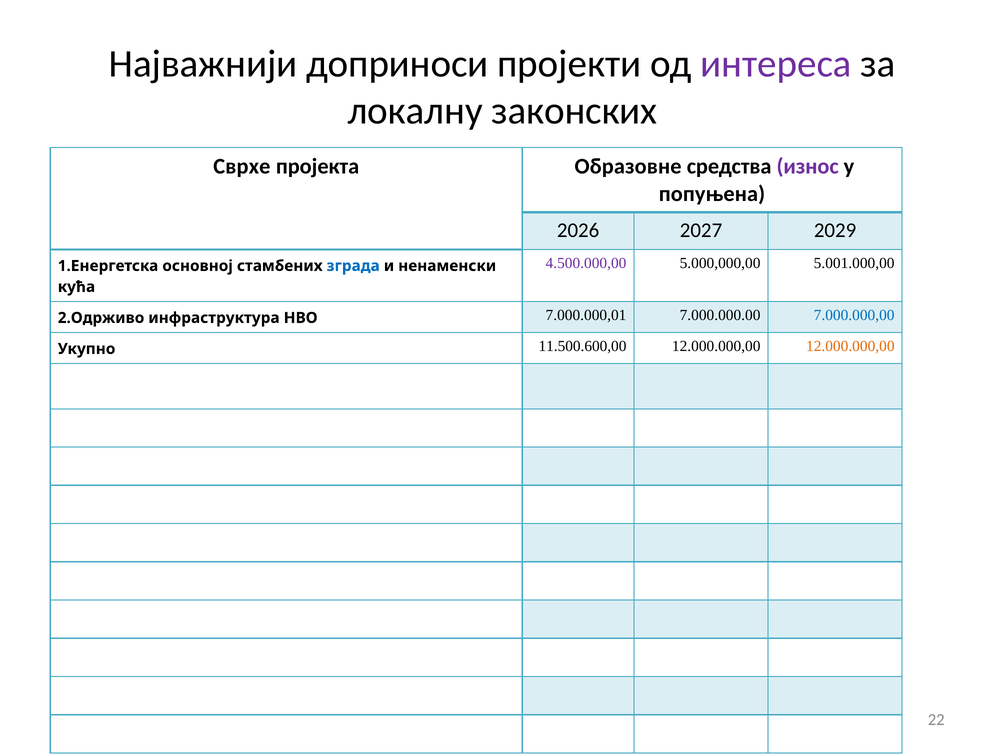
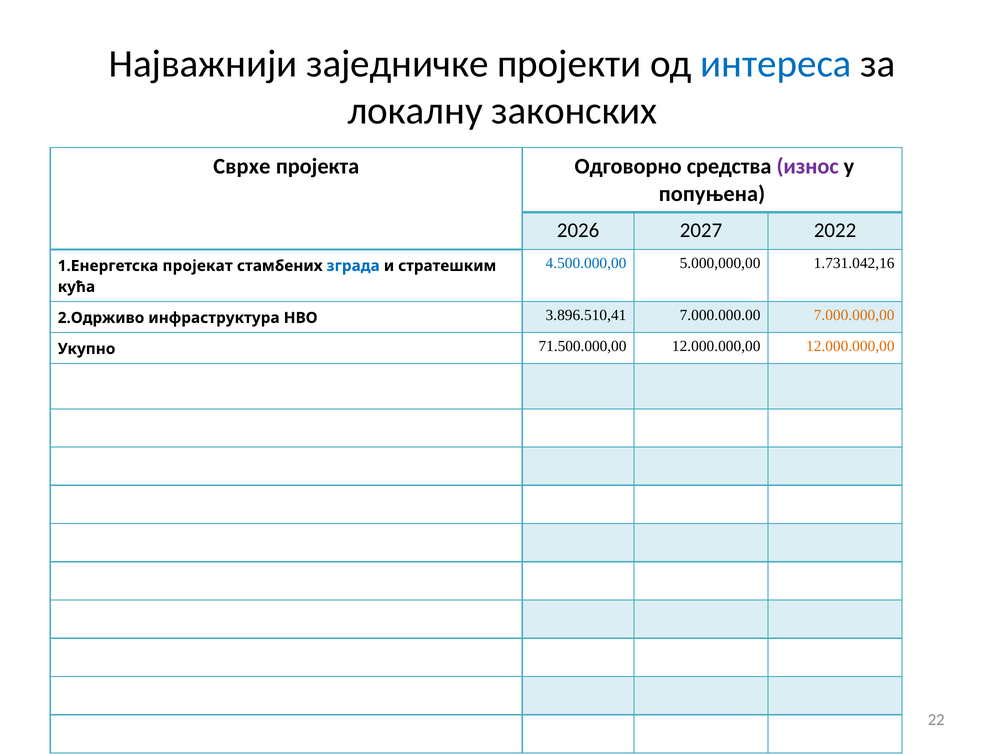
доприноси: доприноси -> заједничке (397, 64)
интереса colour: purple -> blue (776, 64)
Образовне: Образовне -> Одговорно (628, 166)
2029: 2029 -> 2022 (835, 230)
4.500.000,00 colour: purple -> blue (586, 263)
5.001.000,00: 5.001.000,00 -> 1.731.042,16 (854, 263)
основној: основној -> пројекат (198, 266)
ненаменски: ненаменски -> стратешким (447, 266)
7.000.000,01: 7.000.000,01 -> 3.896.510,41 (586, 315)
7.000.000,00 colour: blue -> orange (854, 315)
11.500.600,00: 11.500.600,00 -> 71.500.000,00 (582, 346)
